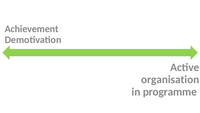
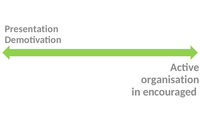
Achievement: Achievement -> Presentation (32, 29)
programme: programme -> encouraged (170, 91)
